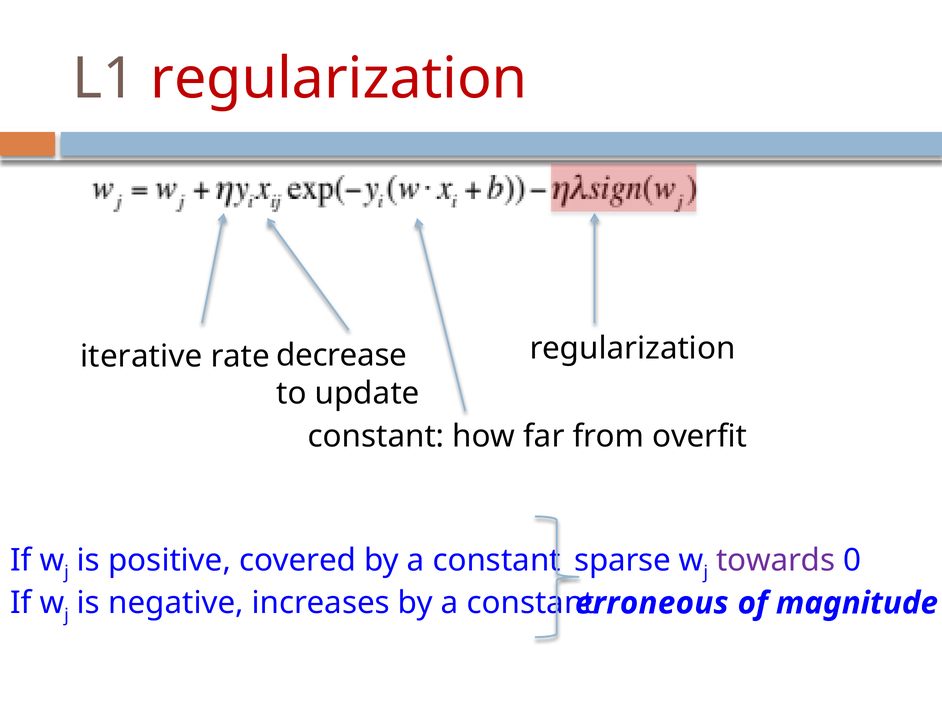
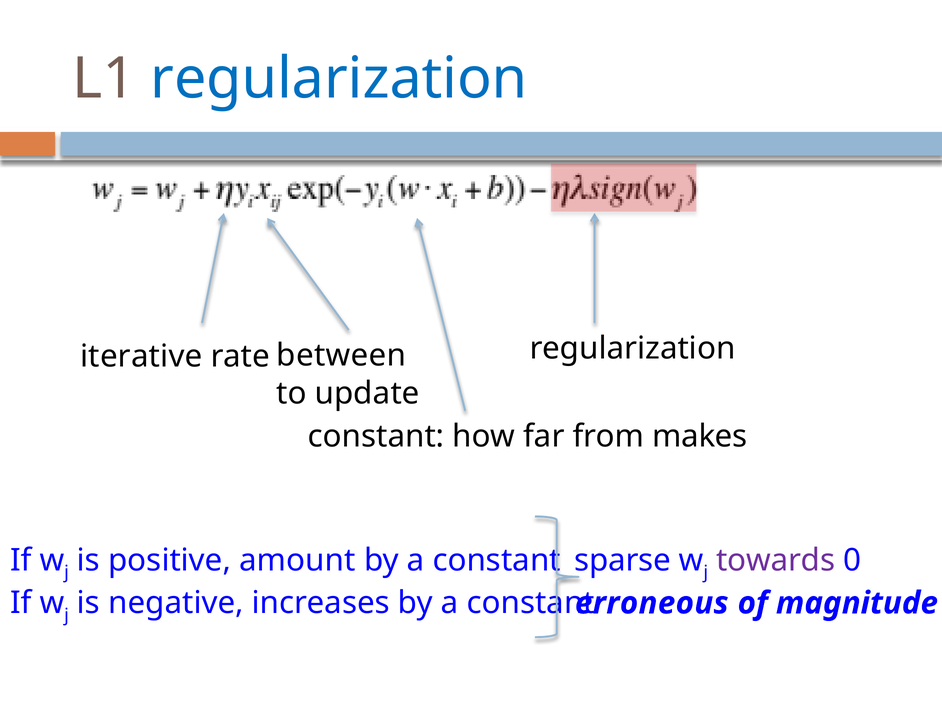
regularization colour: red -> blue (339, 79)
decrease: decrease -> between (341, 355)
overfit: overfit -> makes (700, 436)
covered: covered -> amount (297, 560)
